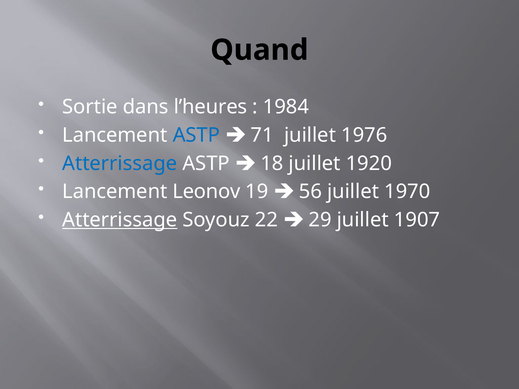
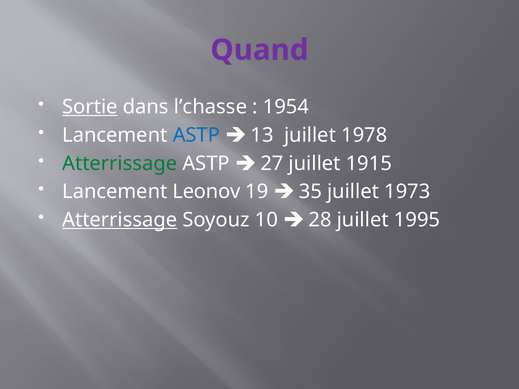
Quand colour: black -> purple (259, 50)
Sortie underline: none -> present (90, 107)
l’heures: l’heures -> l’chasse (210, 107)
1984: 1984 -> 1954 (286, 107)
71: 71 -> 13 (262, 135)
1976: 1976 -> 1978 (364, 135)
Atterrissage colour: blue -> green (120, 163)
18: 18 -> 27 (272, 163)
1920: 1920 -> 1915 (369, 163)
56: 56 -> 35 (310, 192)
1970: 1970 -> 1973 (407, 192)
22: 22 -> 10 (266, 220)
29: 29 -> 28 (320, 220)
1907: 1907 -> 1995 (417, 220)
